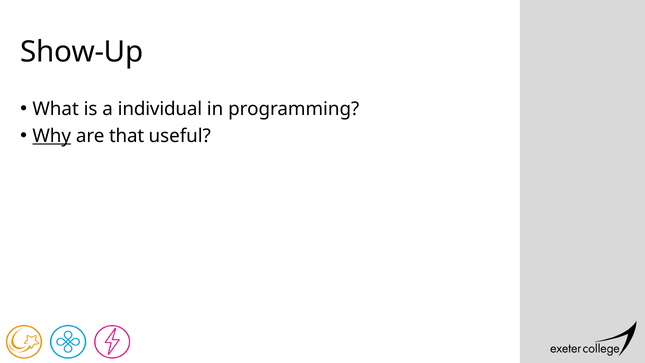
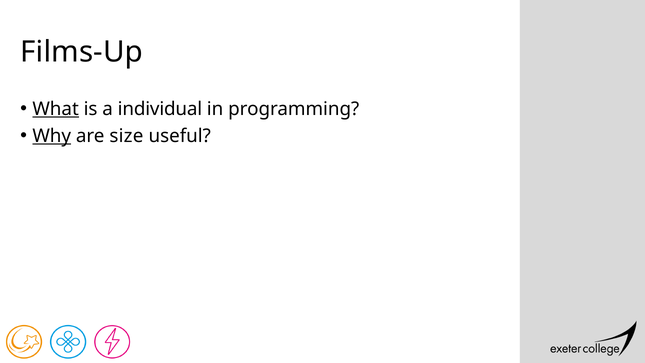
Show-Up: Show-Up -> Films-Up (82, 52)
What underline: none -> present (56, 109)
that: that -> size (126, 136)
